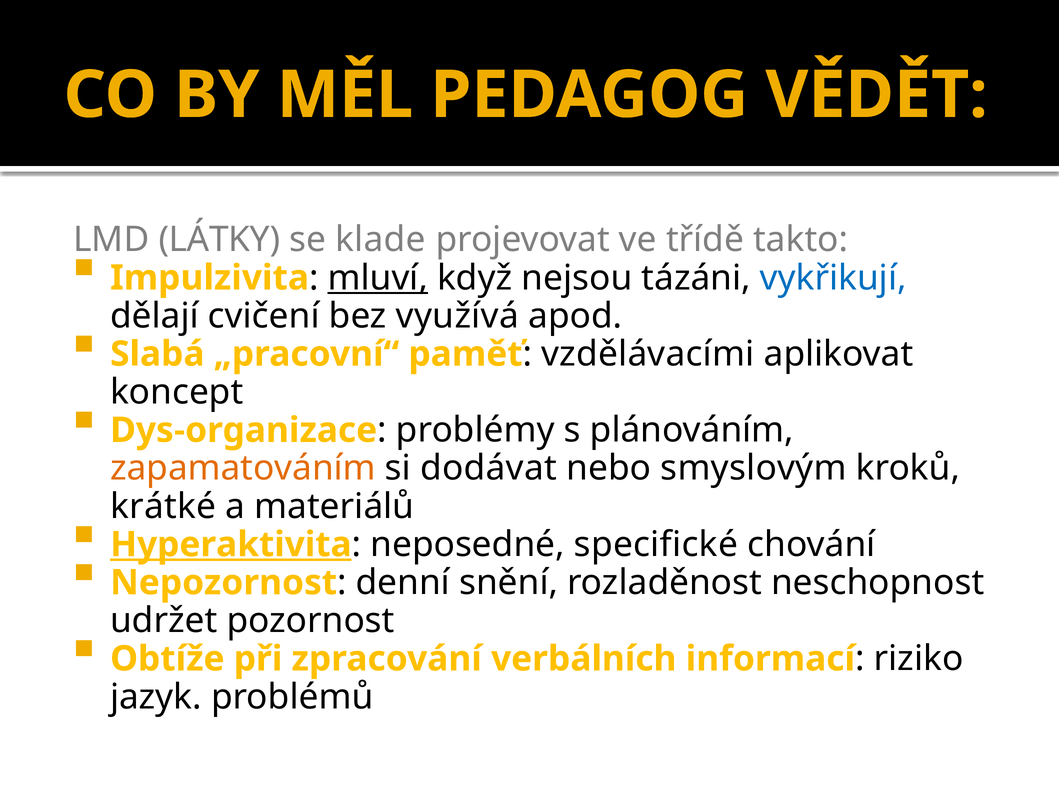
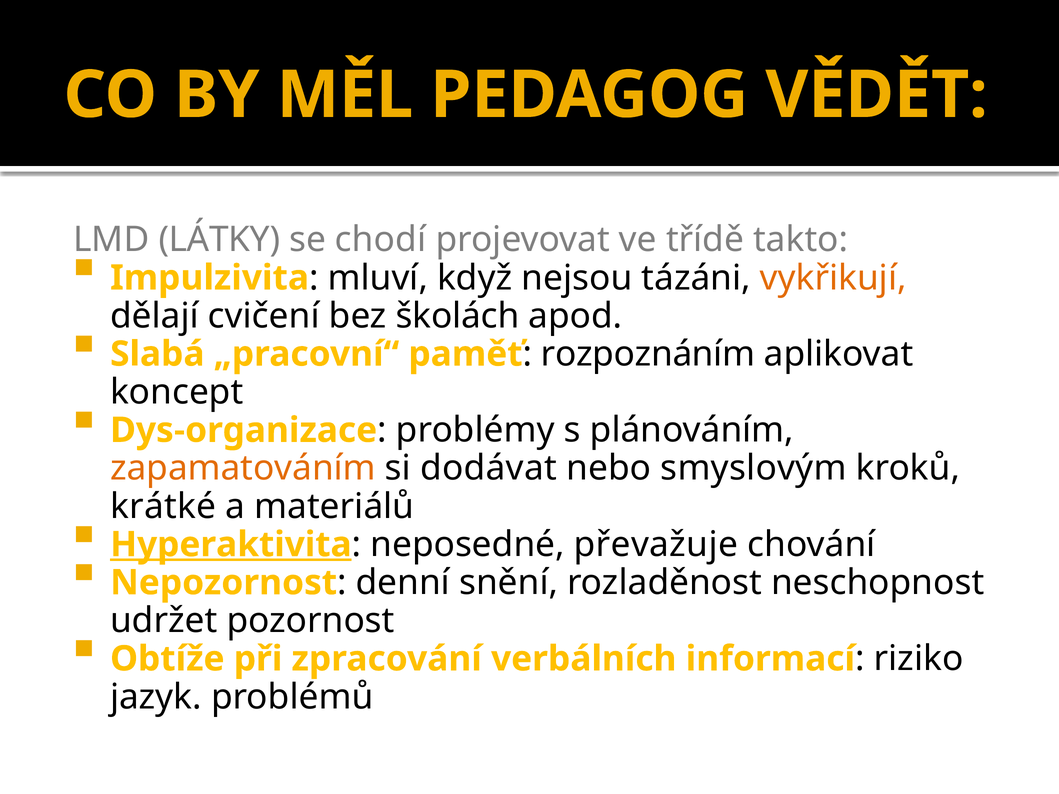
klade: klade -> chodí (381, 240)
mluví underline: present -> none (378, 278)
vykřikují colour: blue -> orange (833, 278)
využívá: využívá -> školách (458, 316)
vzdělávacími: vzdělávacími -> rozpoznáním (648, 354)
specifické: specifické -> převažuje (656, 545)
